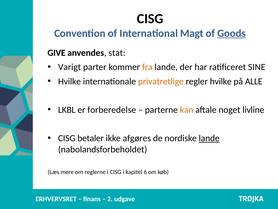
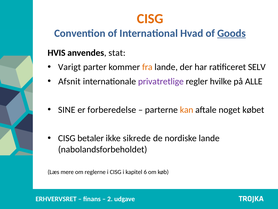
CISG colour: black -> orange (150, 19)
Magt: Magt -> Hvad (192, 33)
GIVE: GIVE -> HVIS (57, 53)
SINE: SINE -> SELV (257, 67)
Hvilke: Hvilke -> Afsnit (69, 81)
privatretlige colour: orange -> purple (161, 81)
LKBL: LKBL -> SINE (67, 110)
livline: livline -> købet (253, 110)
afgøres: afgøres -> sikrede (137, 138)
lande underline: present -> none (209, 138)
